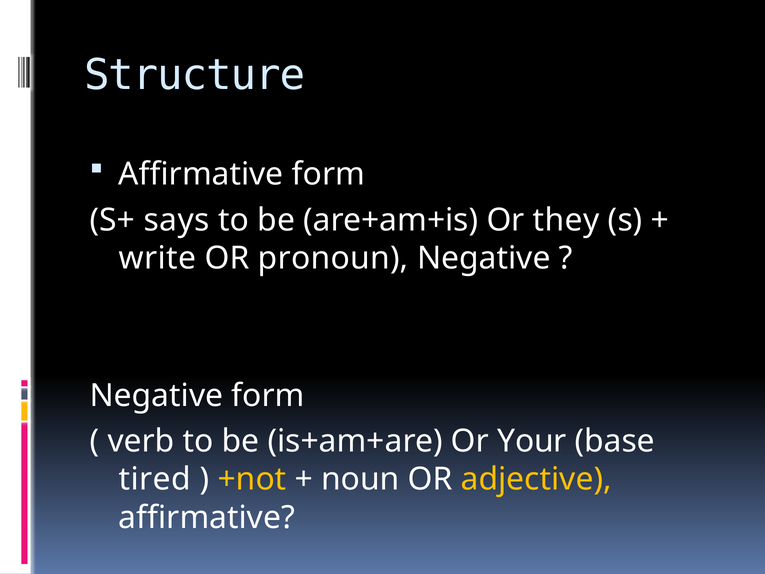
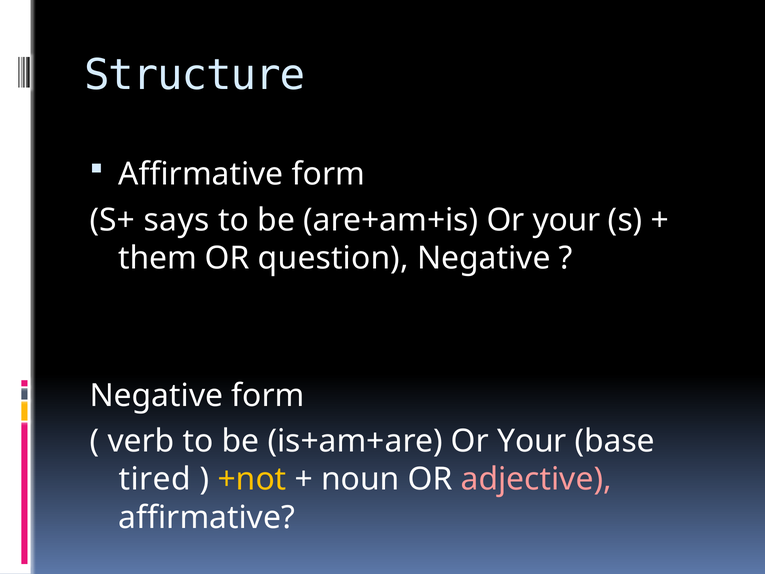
are+am+is Or they: they -> your (566, 220)
write: write -> them (158, 258)
pronoun: pronoun -> question (333, 258)
adjective colour: yellow -> pink (536, 479)
